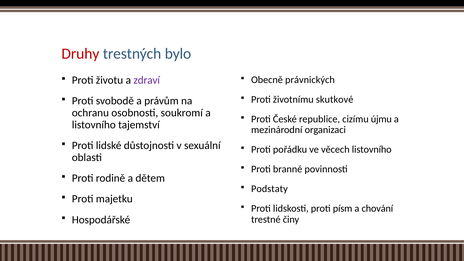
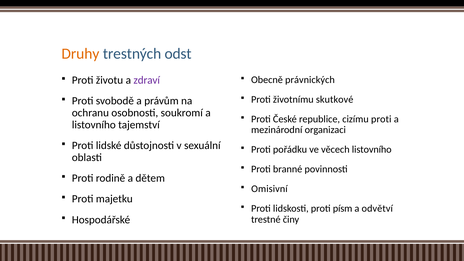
Druhy colour: red -> orange (80, 54)
bylo: bylo -> odst (178, 54)
cizímu újmu: újmu -> proti (381, 119)
Podstaty: Podstaty -> Omisivní (269, 189)
chování: chování -> odvětví (377, 209)
